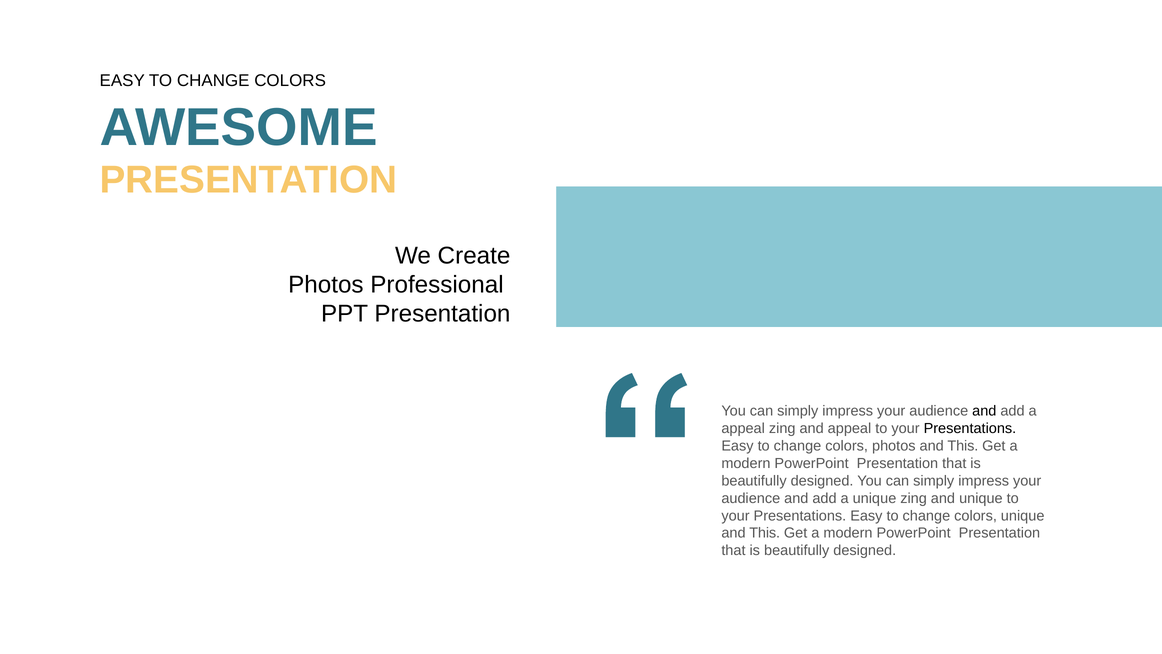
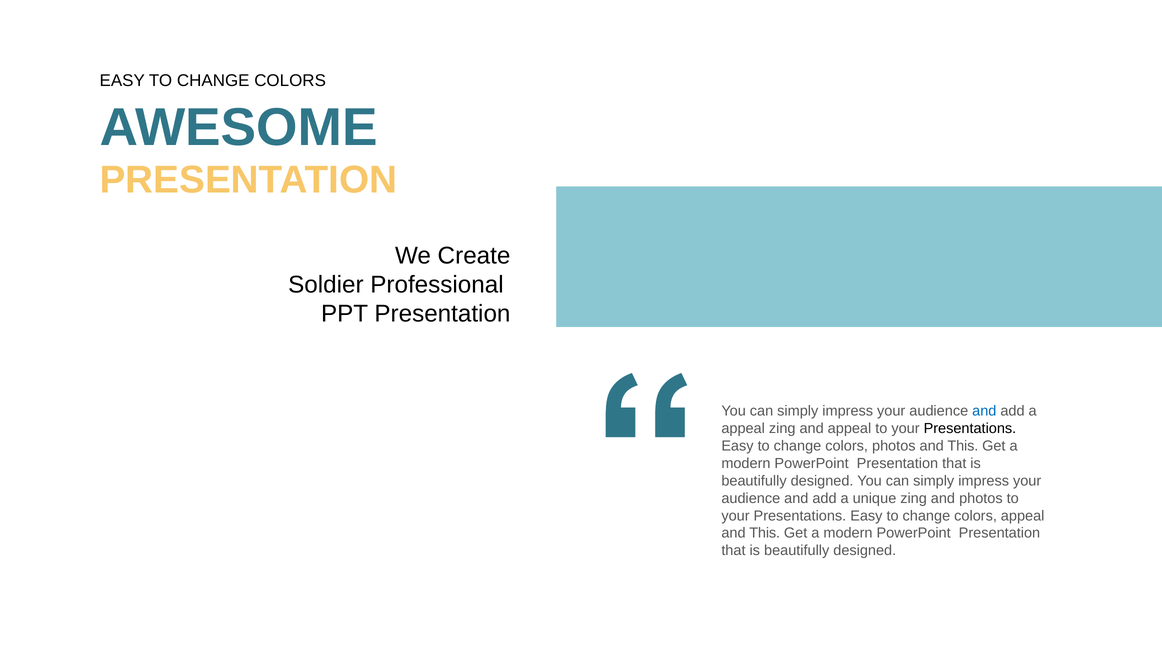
Photos: Photos -> Soldier (326, 284)
and colour: black -> blue (984, 411)
and unique: unique -> photos (981, 498)
colors unique: unique -> appeal (1023, 515)
